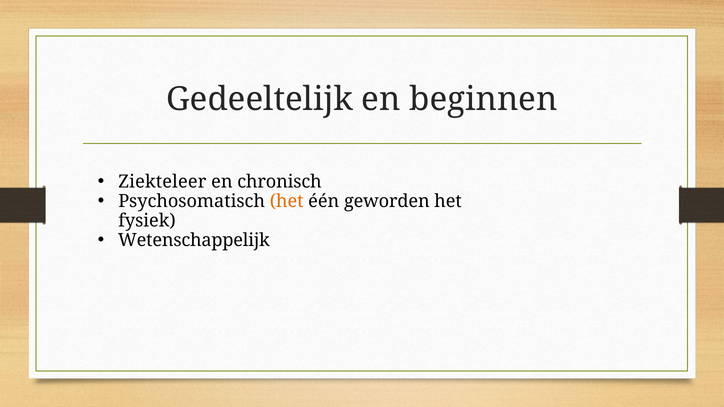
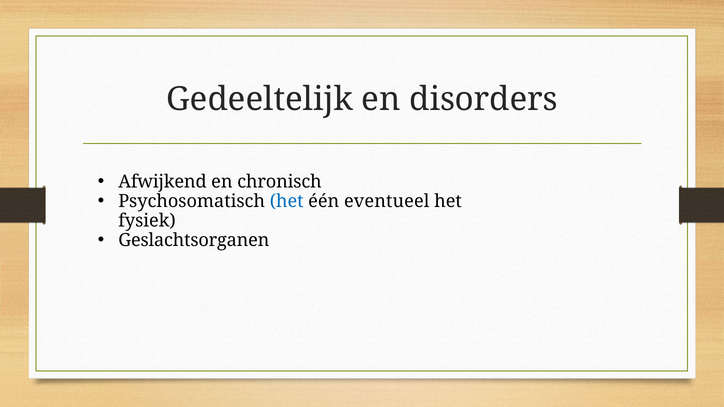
beginnen: beginnen -> disorders (483, 99)
Ziekteleer: Ziekteleer -> Afwijkend (162, 182)
het colour: orange -> blue (287, 201)
geworden: geworden -> eventueel (387, 201)
Wetenschappelijk: Wetenschappelijk -> Geslachtsorganen (194, 240)
